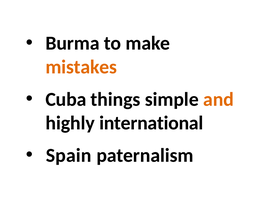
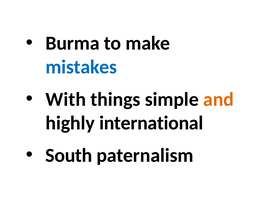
mistakes colour: orange -> blue (81, 67)
Cuba: Cuba -> With (66, 99)
Spain: Spain -> South (69, 155)
